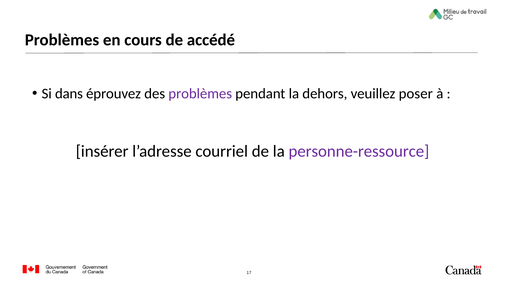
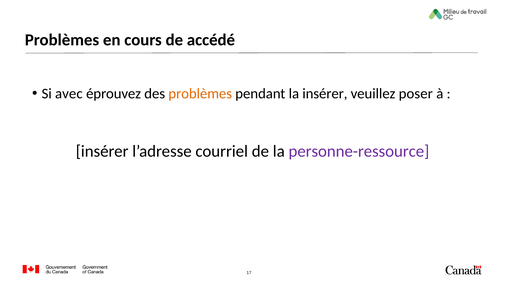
dans: dans -> avec (69, 94)
problèmes colour: purple -> orange (200, 94)
la dehors: dehors -> insérer (325, 94)
